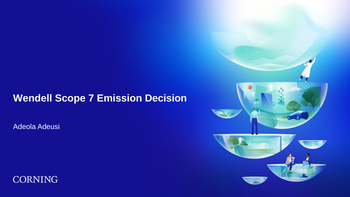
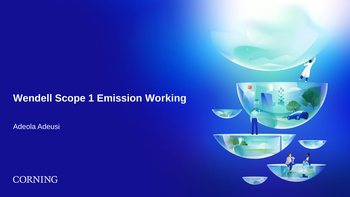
7: 7 -> 1 (91, 98)
Decision: Decision -> Working (166, 98)
